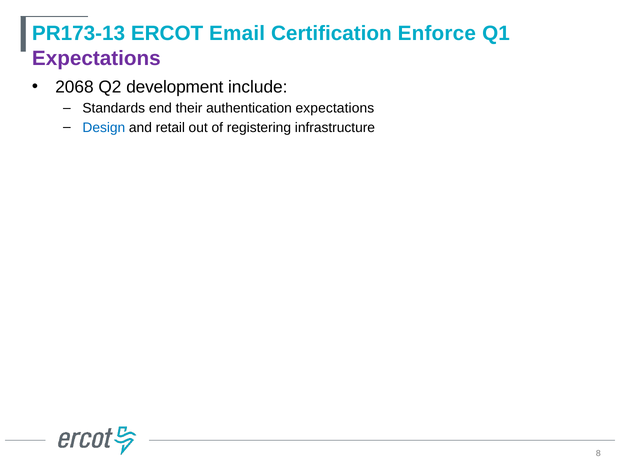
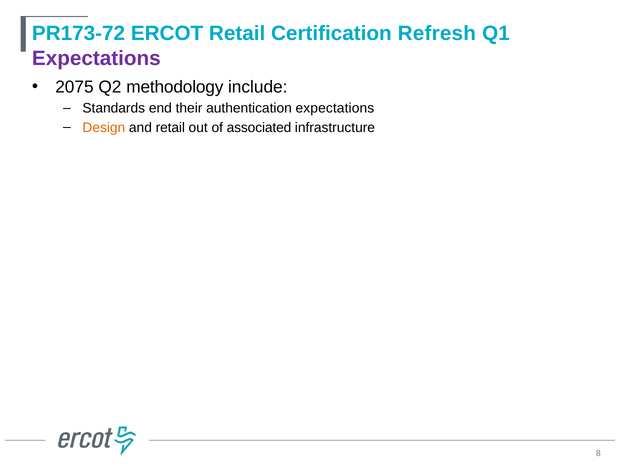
PR173-13: PR173-13 -> PR173-72 (79, 33)
ERCOT Email: Email -> Retail (237, 33)
Enforce: Enforce -> Refresh (437, 33)
2068: 2068 -> 2075 (74, 87)
development: development -> methodology (175, 87)
Design colour: blue -> orange (104, 128)
registering: registering -> associated (259, 128)
